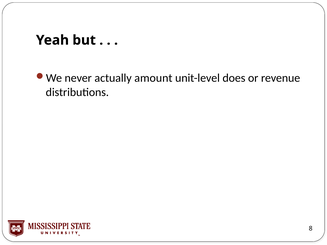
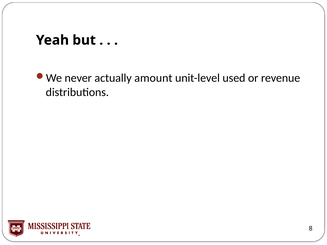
does: does -> used (234, 78)
